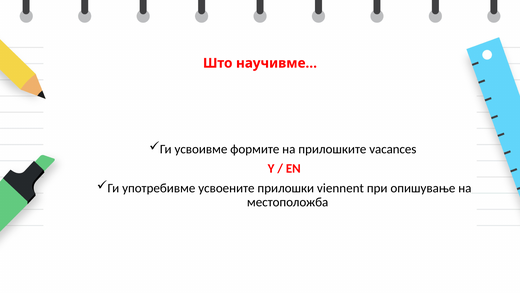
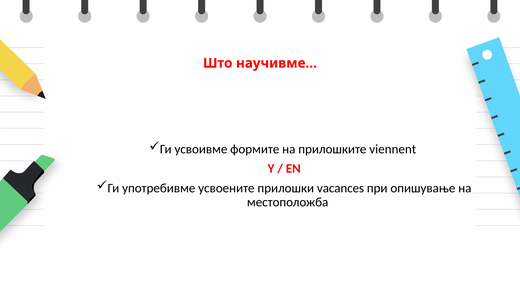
vacances: vacances -> viennent (393, 149)
viennent: viennent -> vacances (341, 188)
